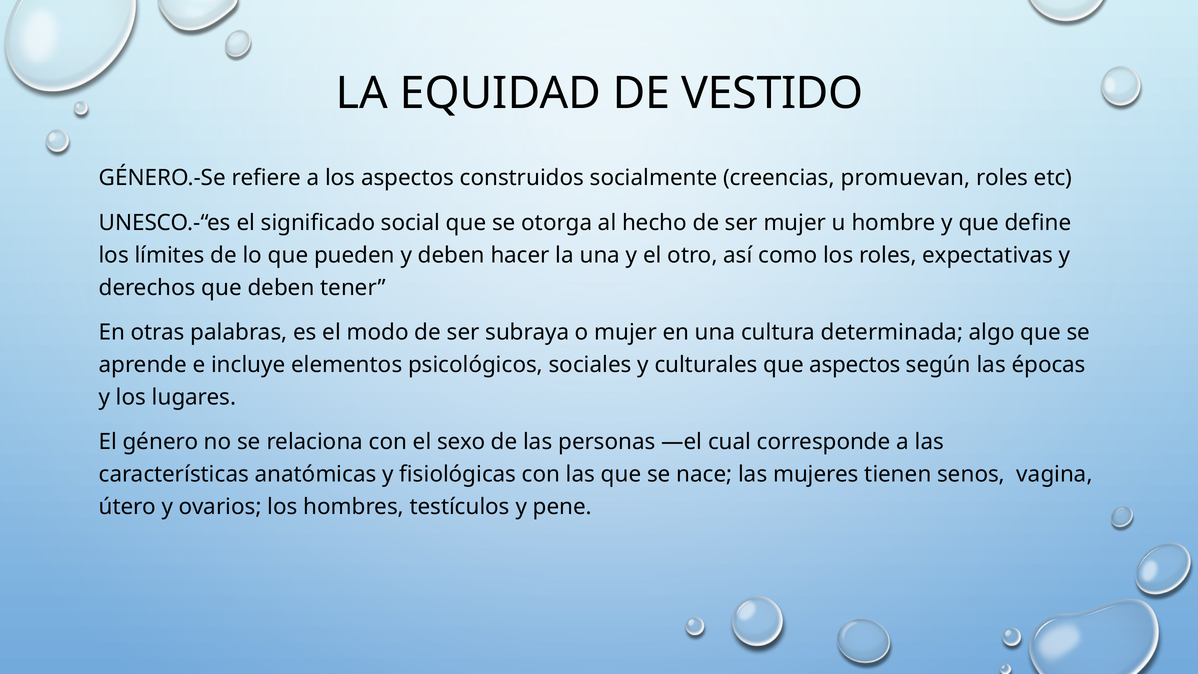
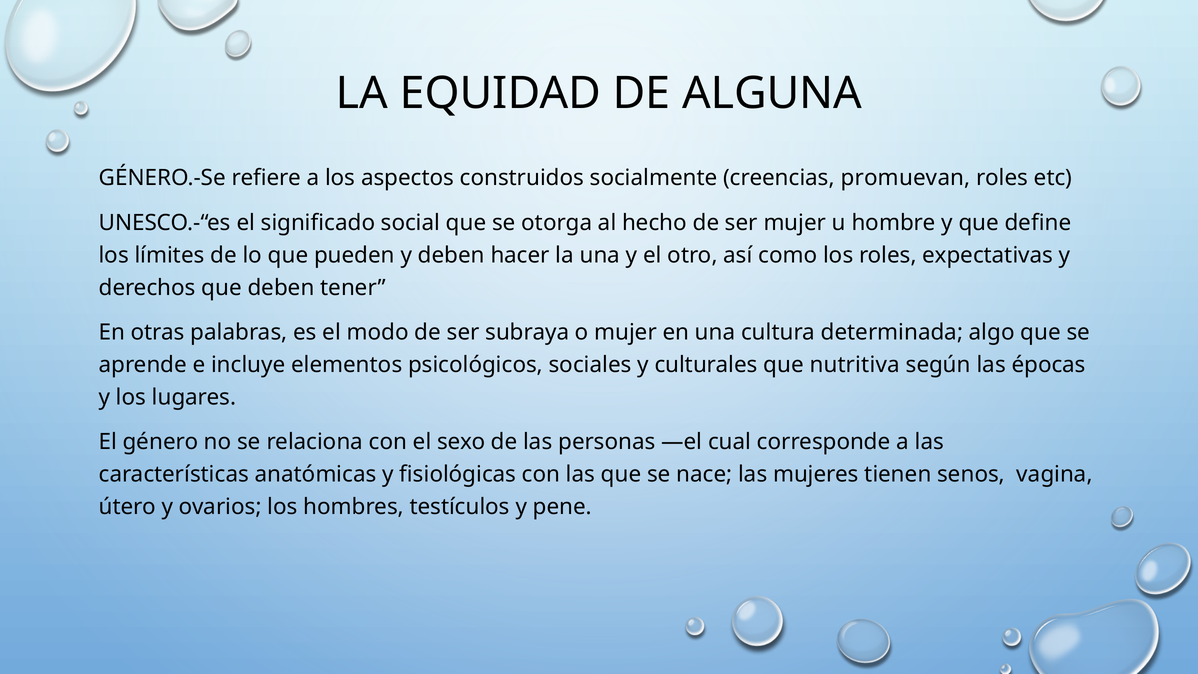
VESTIDO: VESTIDO -> ALGUNA (772, 93)
que aspectos: aspectos -> nutritiva (855, 365)
